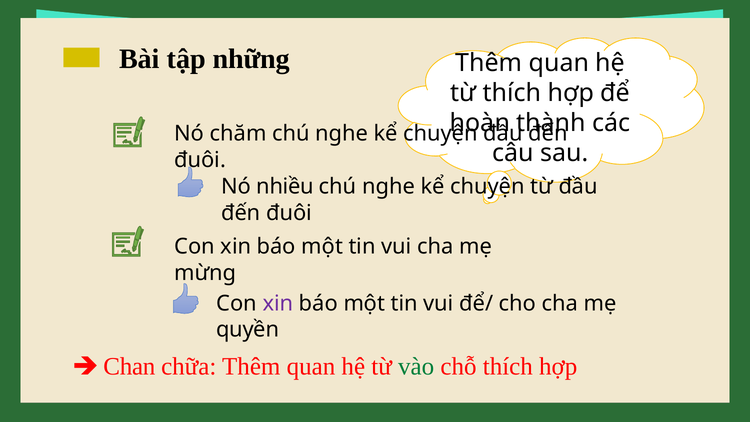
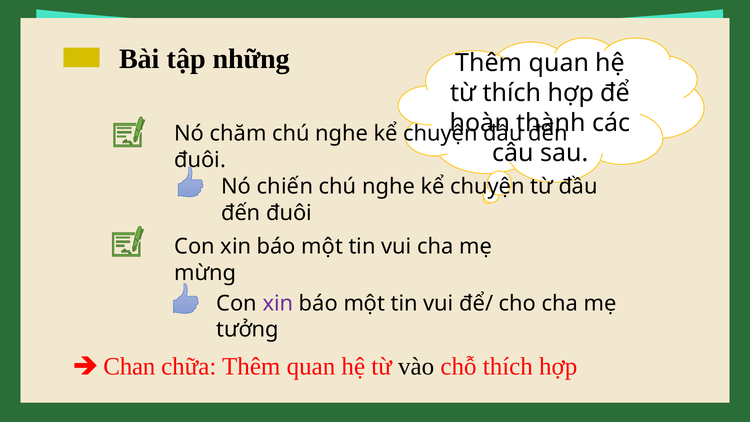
nhiều: nhiều -> chiến (285, 187)
quyền: quyền -> tưởng (248, 330)
vào colour: green -> black (416, 366)
